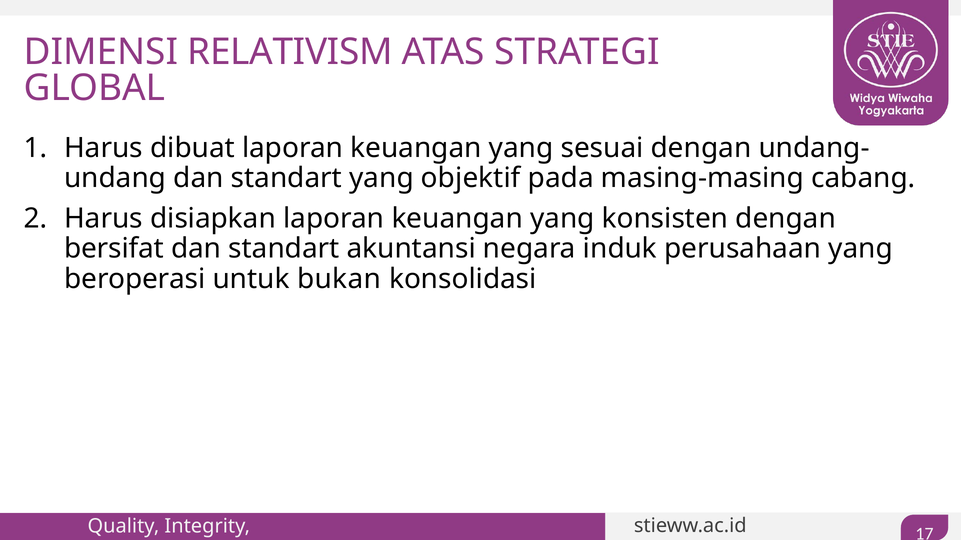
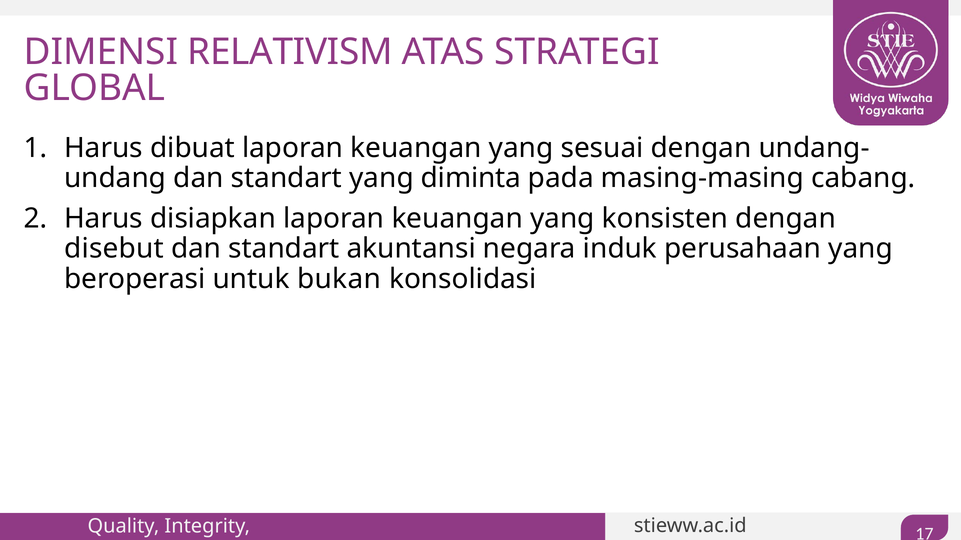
objektif: objektif -> diminta (471, 178)
bersifat: bersifat -> disebut (114, 249)
